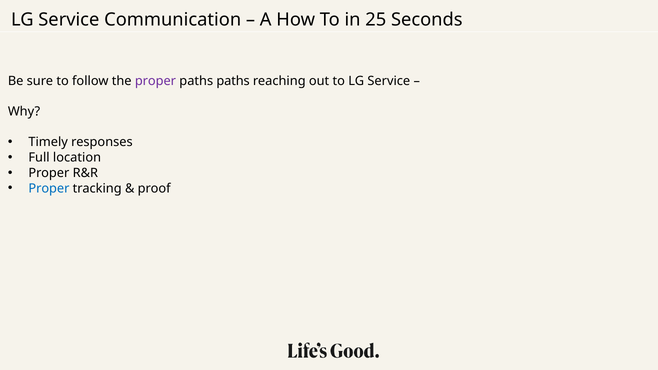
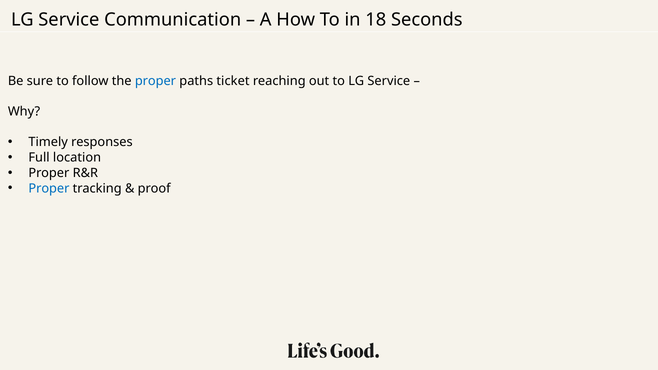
25: 25 -> 18 (376, 20)
proper colour: purple -> blue (155, 81)
paths paths: paths -> ticket (233, 81)
